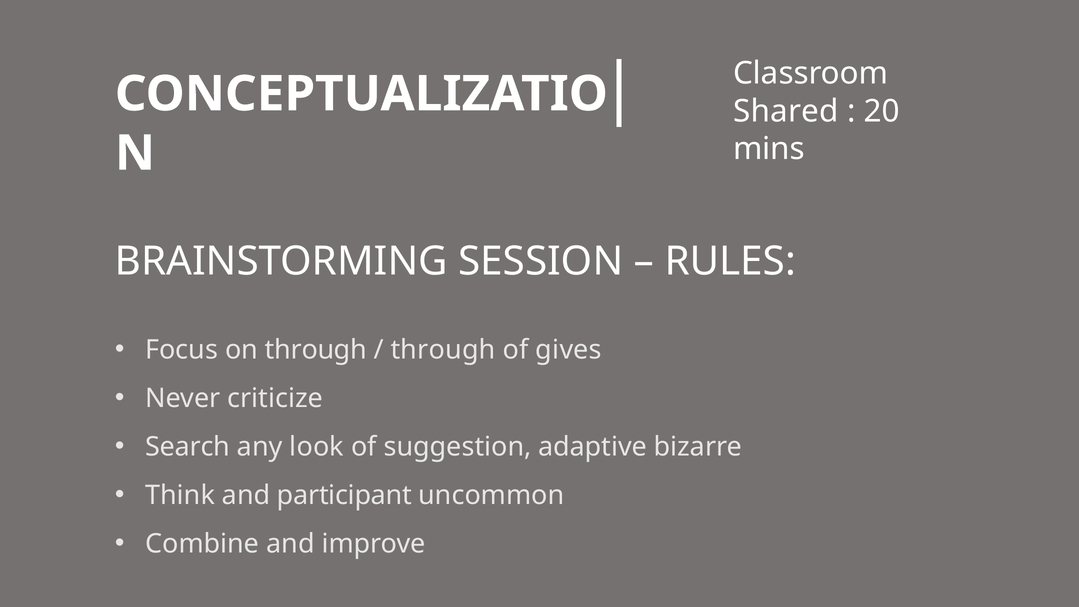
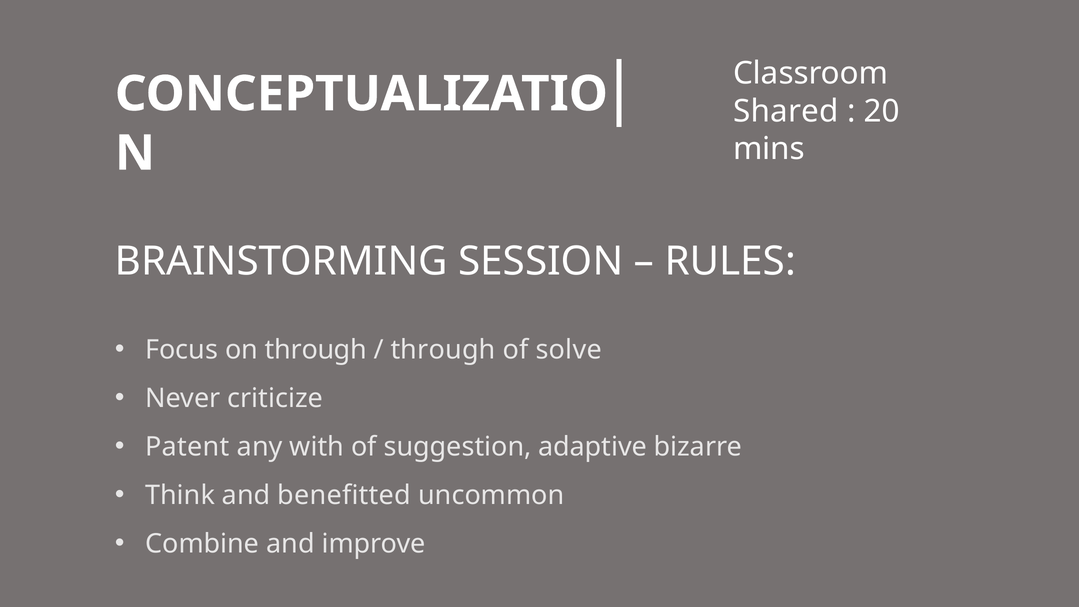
gives: gives -> solve (569, 350)
Search: Search -> Patent (187, 447)
look: look -> with (317, 447)
participant: participant -> benefitted (344, 495)
